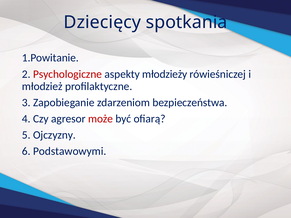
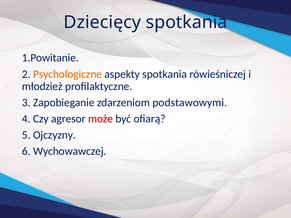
Psychologiczne colour: red -> orange (68, 74)
aspekty młodzieży: młodzieży -> spotkania (165, 74)
bezpieczeństwa: bezpieczeństwa -> podstawowymi (190, 103)
Podstawowymi: Podstawowymi -> Wychowawczej (70, 151)
